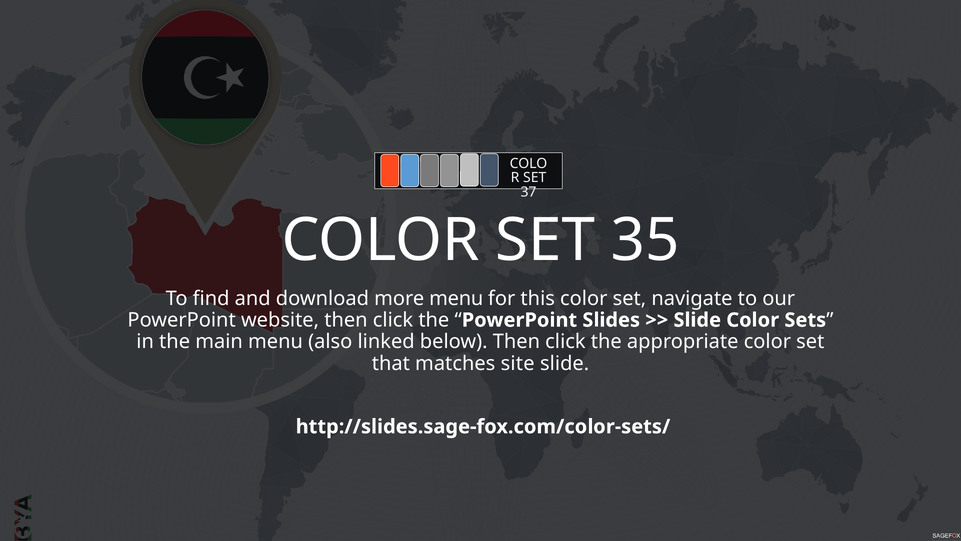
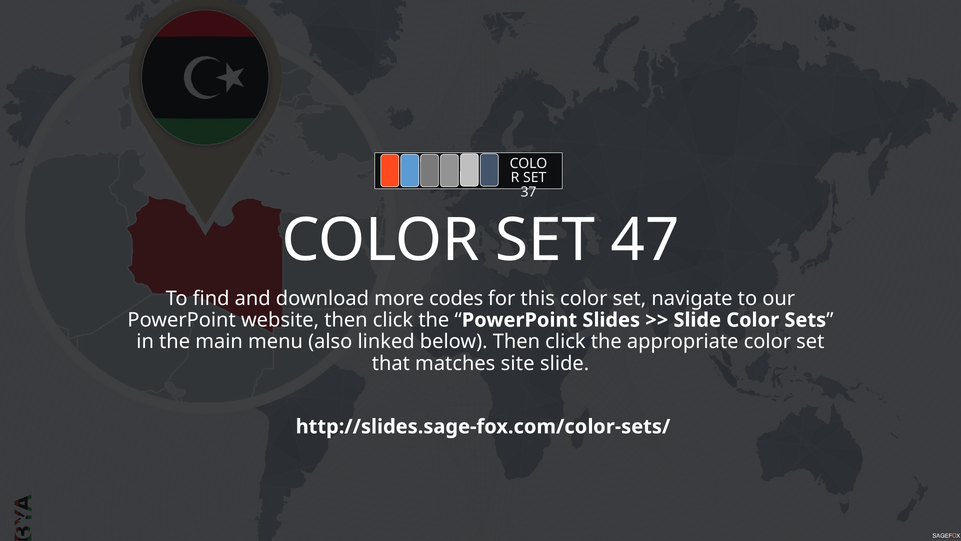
35: 35 -> 47 (645, 240)
more menu: menu -> codes (456, 298)
